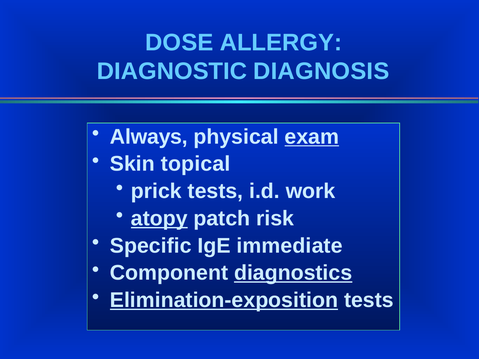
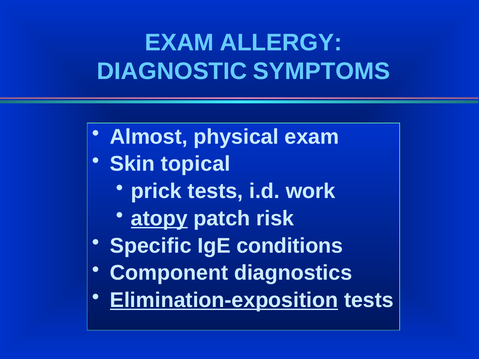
DOSE: DOSE -> EXAM (179, 43)
DIAGNOSIS: DIAGNOSIS -> SYMPTOMS (321, 71)
Always: Always -> Almost (149, 137)
exam underline: present -> none (312, 137)
immediate: immediate -> conditions (290, 246)
diagnostics underline: present -> none (293, 273)
